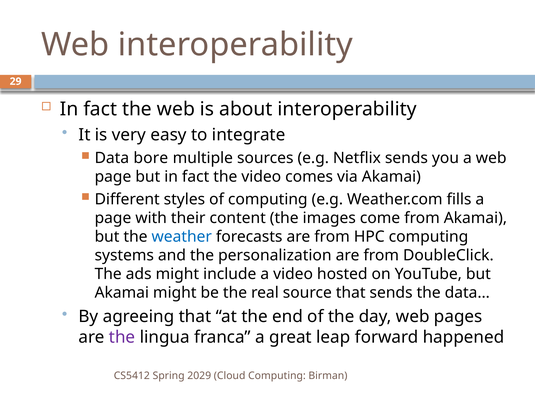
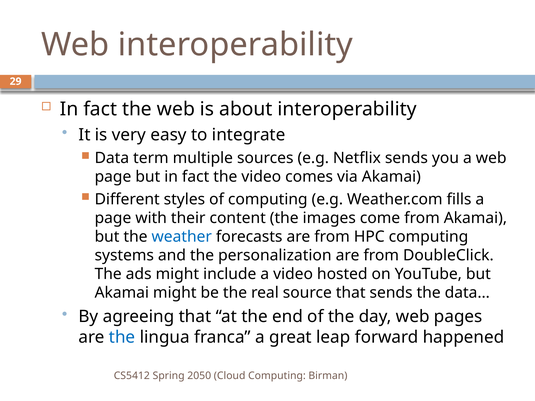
bore: bore -> term (151, 158)
the colour: purple -> blue (122, 337)
2029: 2029 -> 2050 (199, 376)
